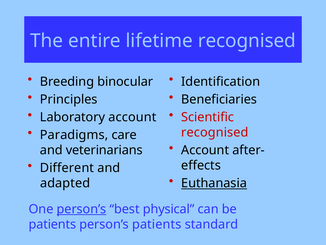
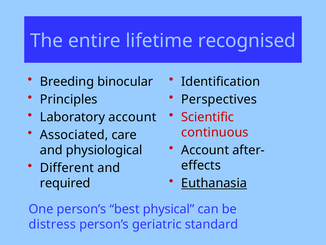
Beneficiaries: Beneficiaries -> Perspectives (219, 99)
Paradigms: Paradigms -> Associated (74, 135)
recognised: recognised -> continuous (215, 132)
veterinarians: veterinarians -> physiological (104, 150)
adapted: adapted -> required (65, 183)
person’s underline: present -> none (82, 209)
patients: patients -> distress (52, 224)
person’s patients: patients -> geriatric (157, 224)
